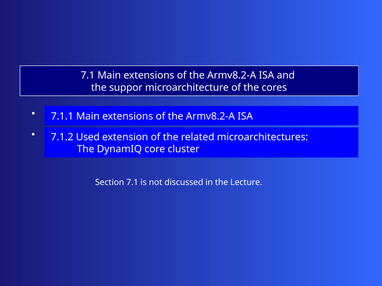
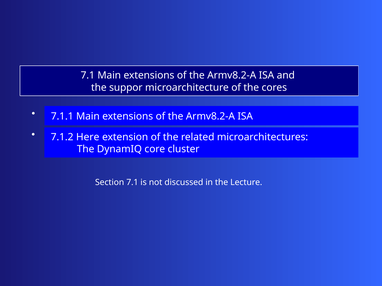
Used: Used -> Here (88, 137)
